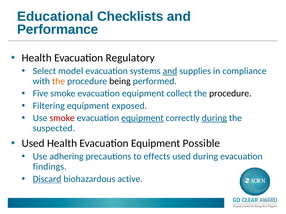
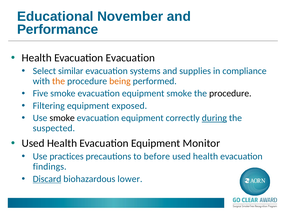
Checklists: Checklists -> November (130, 16)
Evacuation Regulatory: Regulatory -> Evacuation (130, 58)
model: model -> similar (71, 71)
and underline: present -> none (170, 71)
being colour: black -> orange (120, 81)
equipment collect: collect -> smoke (179, 94)
smoke colour: red -> black (62, 118)
equipment underline: present -> none (142, 118)
Possible: Possible -> Monitor (201, 144)
adhering: adhering -> practices (67, 157)
effects: effects -> before (157, 157)
during: during -> health (205, 157)
active: active -> lower (130, 179)
